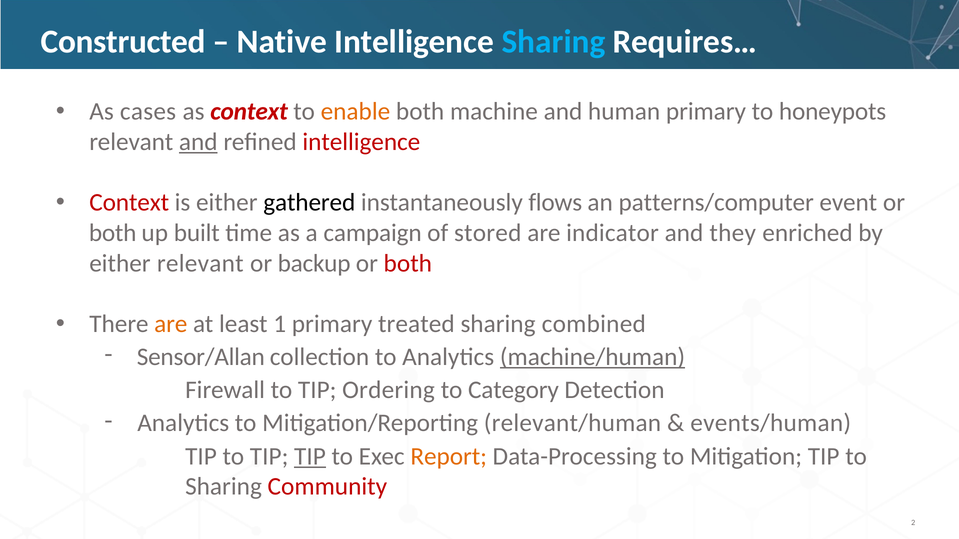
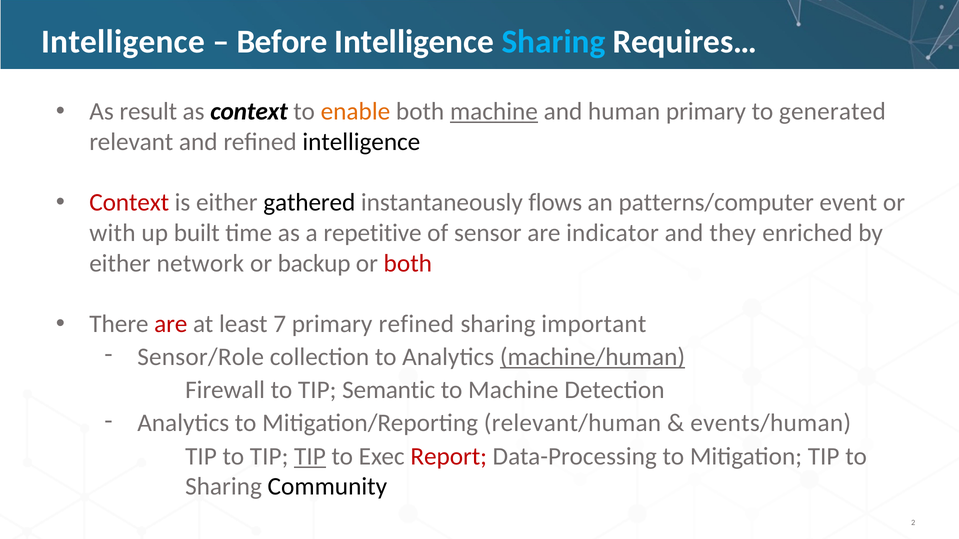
Constructed: Constructed -> Intelligence (123, 42)
Native: Native -> Before (282, 42)
cases: cases -> result (148, 112)
context colour: red -> black (249, 112)
machine underline: none -> present (494, 112)
honeypots: honeypots -> generated (832, 112)
and underline: present -> none (198, 142)
intelligence colour: red -> black (361, 142)
both: both -> with (112, 233)
campaign: campaign -> repetitive (373, 233)
stored: stored -> sensor (488, 233)
either relevant: relevant -> network (200, 264)
are colour: orange -> red (171, 324)
1: 1 -> 7 (280, 324)
primary treated: treated -> refined (416, 324)
combined: combined -> important (594, 324)
Sensor/Allan: Sensor/Allan -> Sensor/Role (201, 357)
Ordering: Ordering -> Semantic (389, 390)
to Category: Category -> Machine (513, 390)
Report colour: orange -> red (449, 457)
Community colour: red -> black (327, 487)
